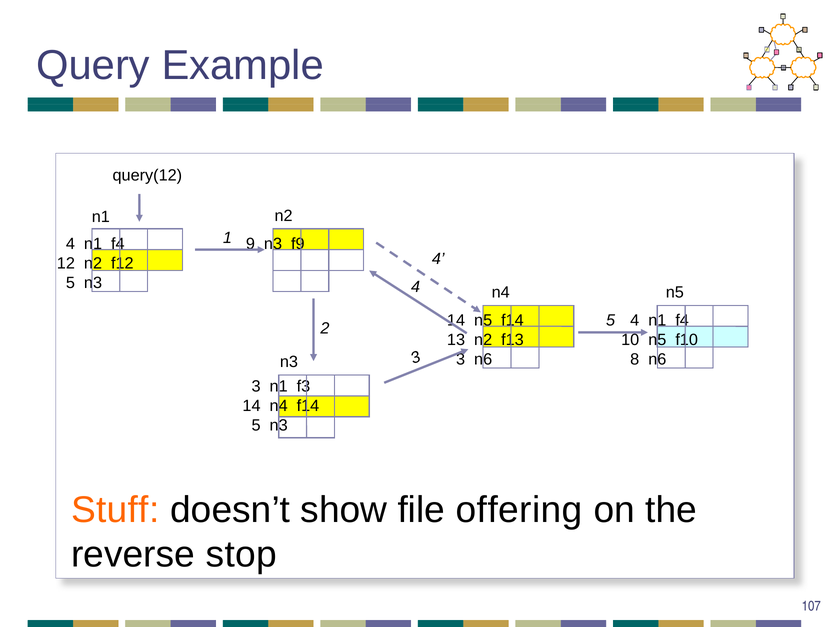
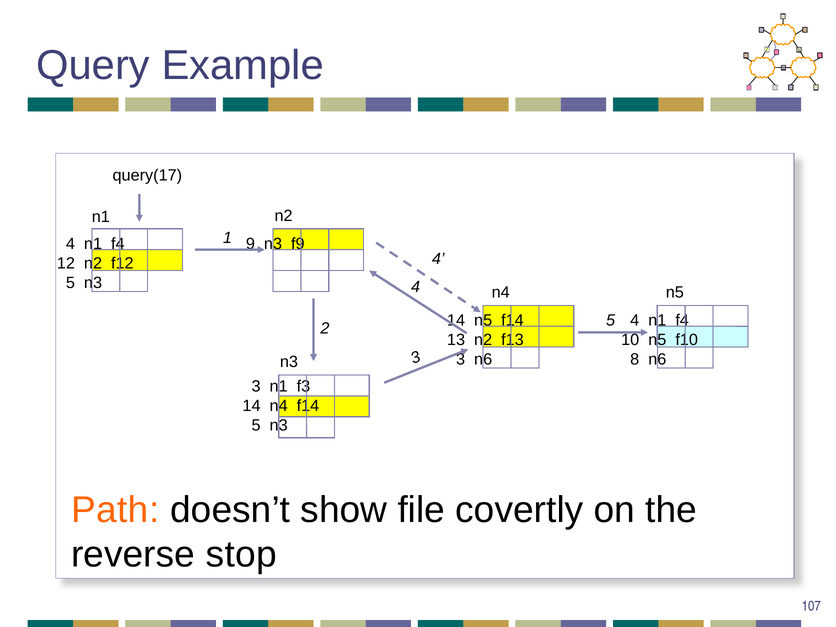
query(12: query(12 -> query(17 (147, 175)
Stuff: Stuff -> Path (115, 510)
offering: offering -> covertly (519, 510)
